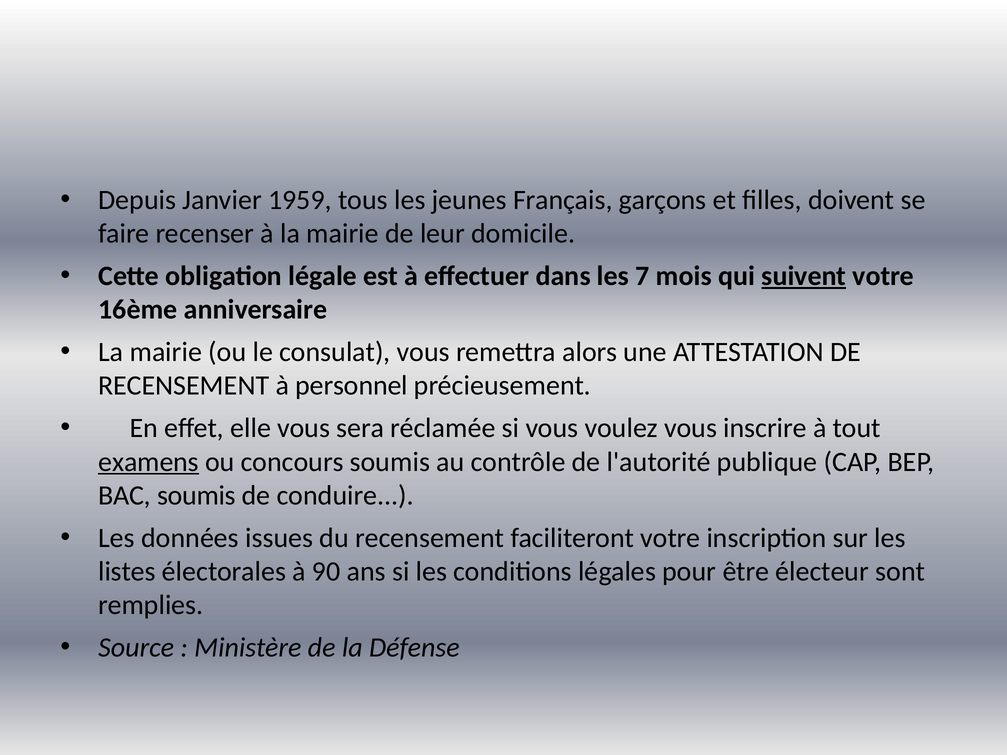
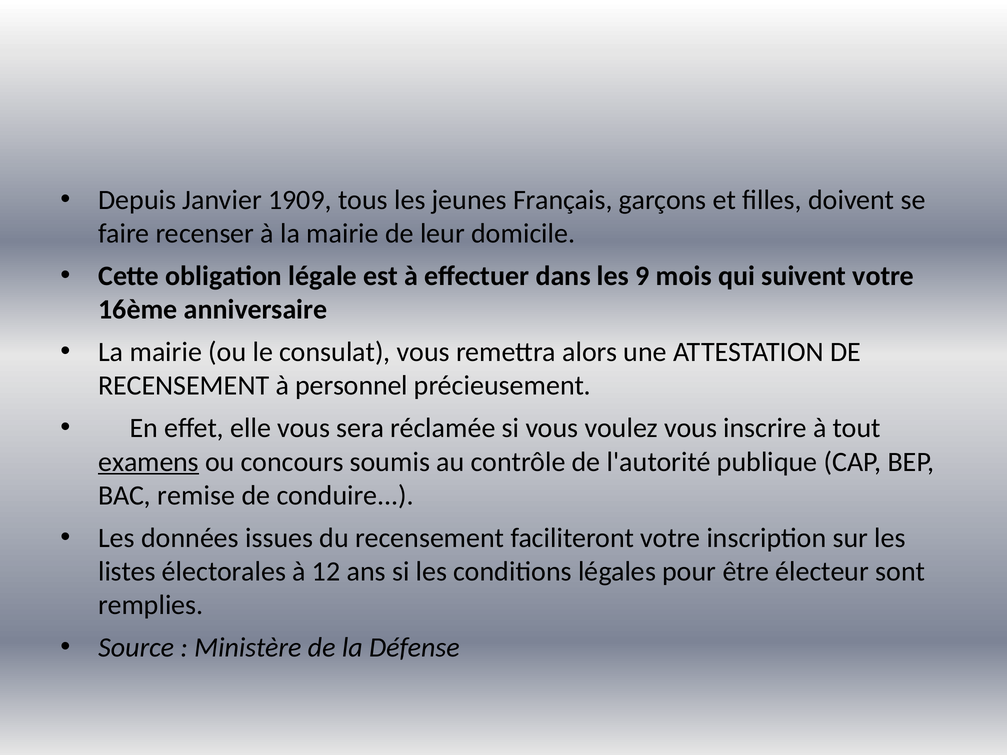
1959: 1959 -> 1909 (300, 200)
7: 7 -> 9 (642, 276)
suivent underline: present -> none (804, 276)
BAC soumis: soumis -> remise (196, 496)
90: 90 -> 12 (326, 572)
